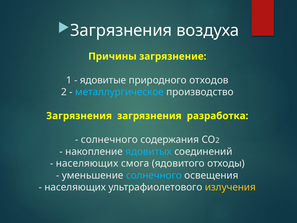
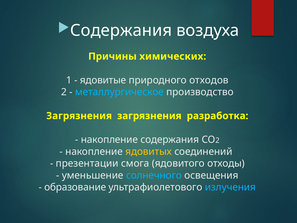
Загрязнения: Загрязнения -> Содержания (121, 30)
загрязнение: загрязнение -> химических (173, 56)
солнечного: солнечного -> накопление (109, 140)
ядовитых colour: light blue -> yellow (149, 151)
населяющих: населяющих -> презентации (87, 163)
населяющих: населяющих -> образование (75, 187)
излучения colour: yellow -> light blue (230, 187)
